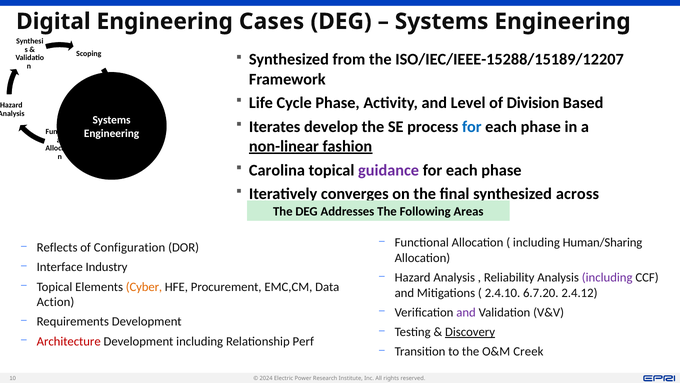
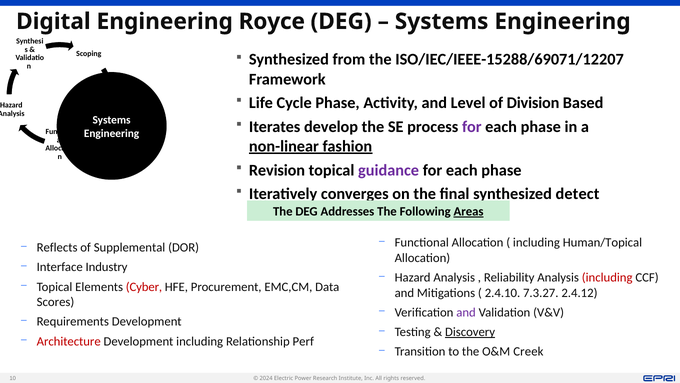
Cases: Cases -> Royce (272, 21)
ISO/IEC/IEEE-15288/15189/12207: ISO/IEC/IEEE-15288/15189/12207 -> ISO/IEC/IEEE-15288/69071/12207 (510, 60)
for colour: blue -> purple (472, 127)
Carolina: Carolina -> Revision (277, 170)
across: across -> detect (577, 194)
Areas underline: none -> present (469, 211)
Human/Sharing: Human/Sharing -> Human/Topical (602, 242)
Configuration: Configuration -> Supplemental (130, 247)
including colour: purple -> red (607, 277)
Cyber colour: orange -> red (144, 286)
6.7.20: 6.7.20 -> 7.3.27 (541, 292)
Action: Action -> Scores (56, 302)
